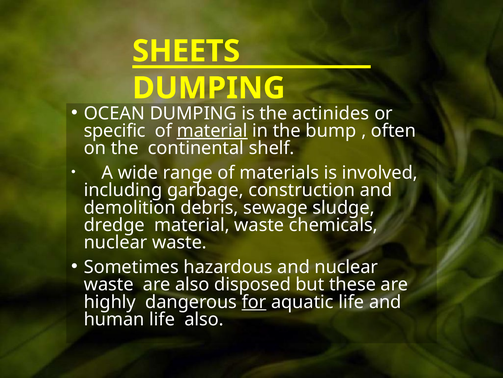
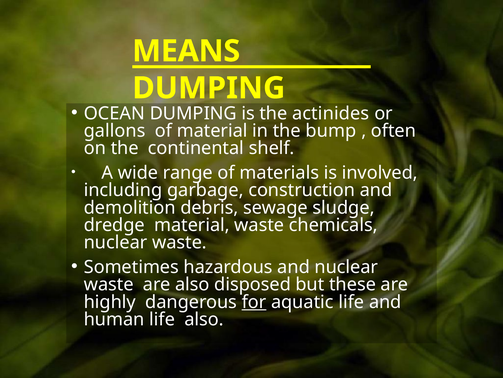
SHEETS: SHEETS -> MEANS (186, 51)
specific: specific -> gallons (115, 131)
material underline: present -> none (212, 131)
